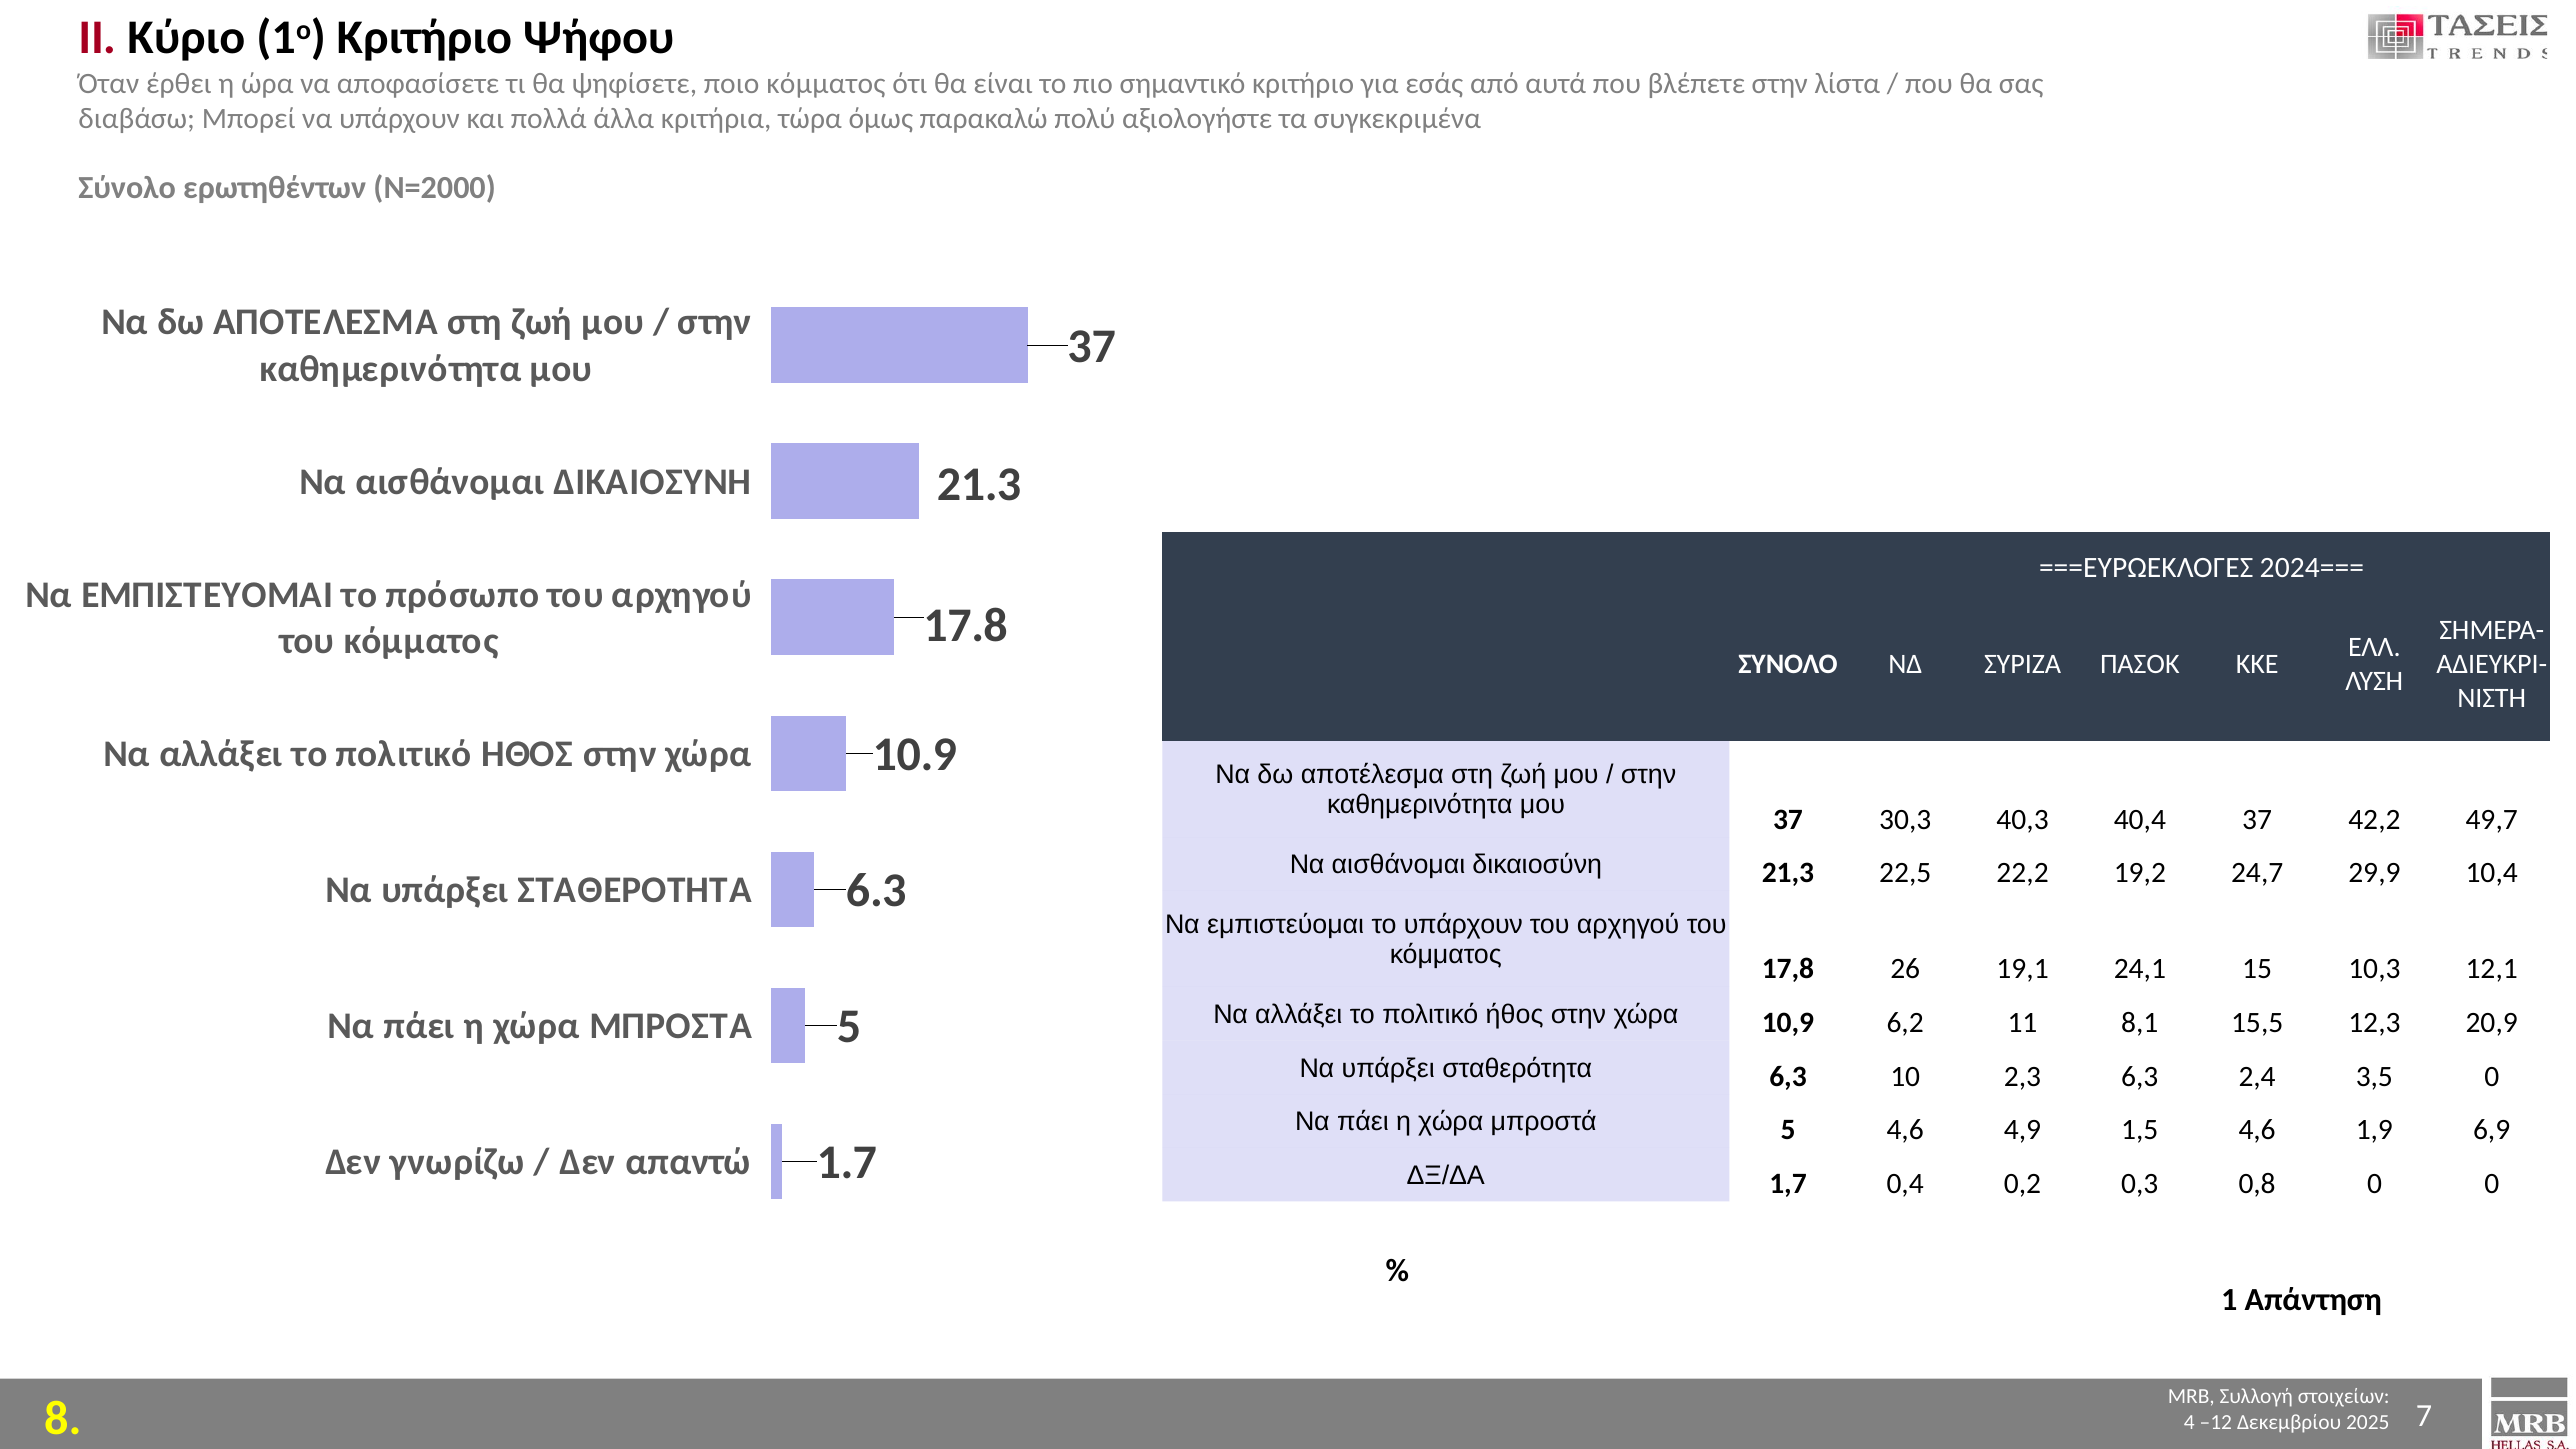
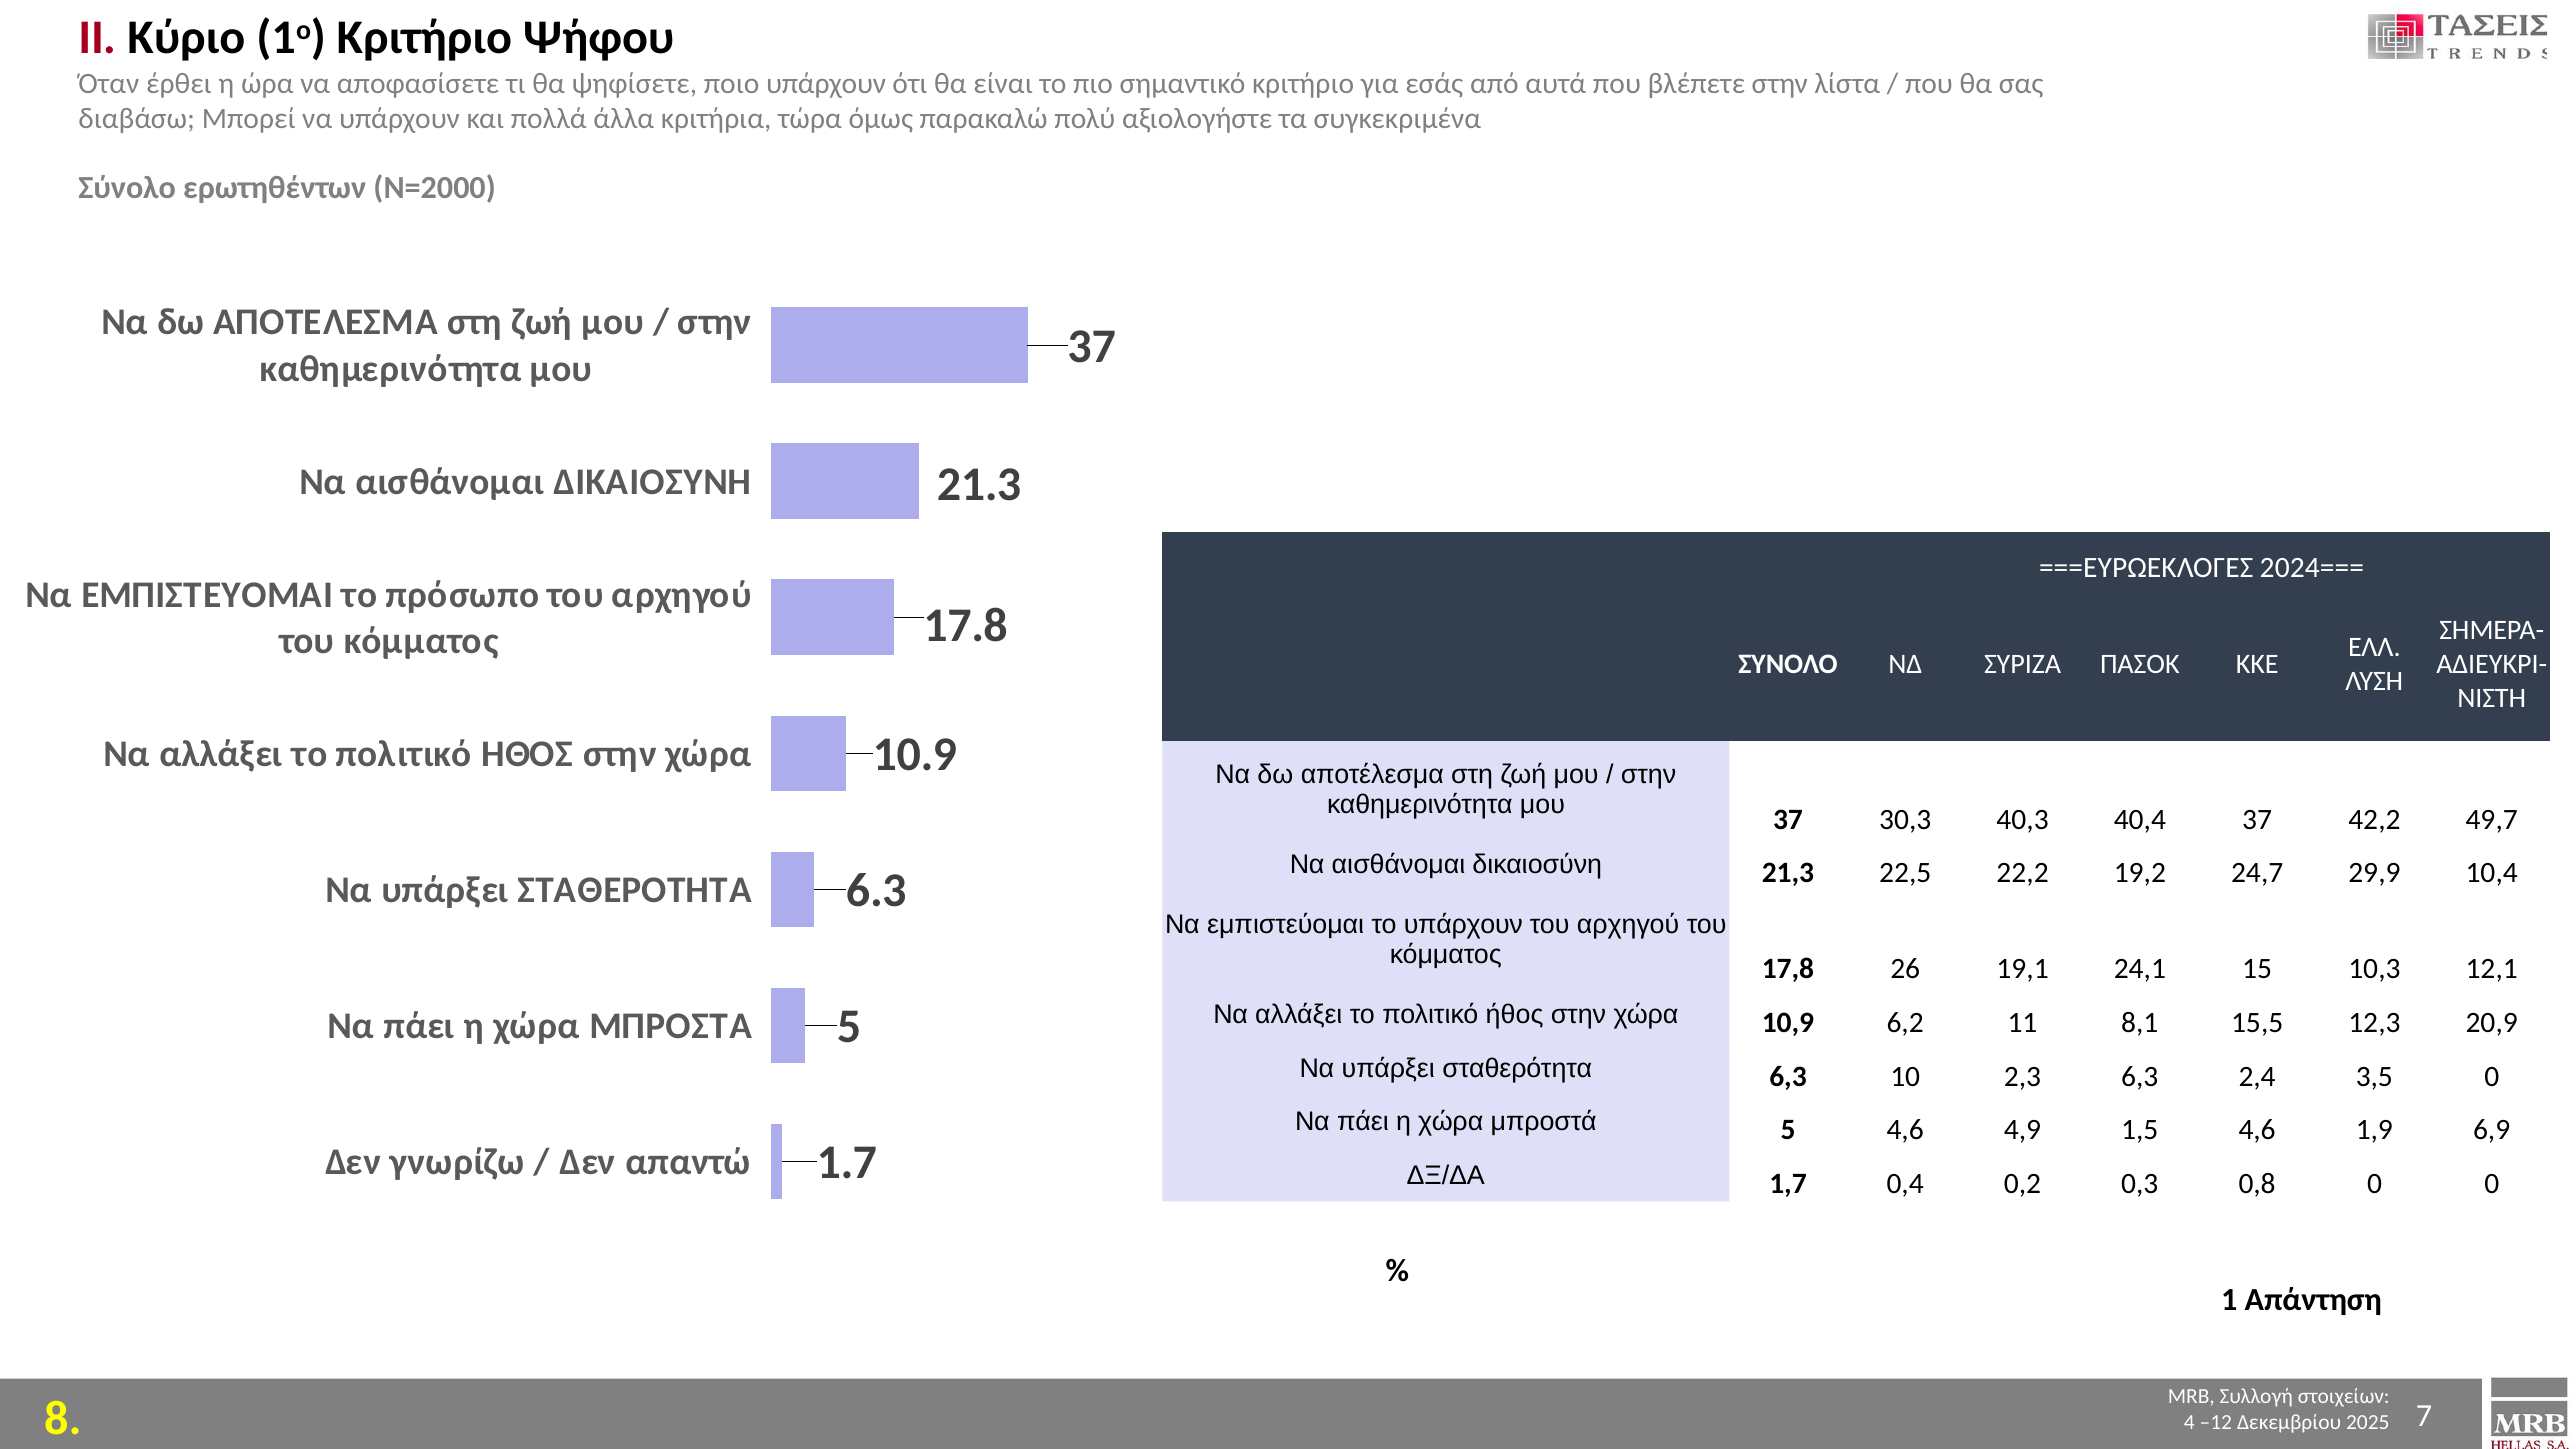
ποιο κόμματος: κόμματος -> υπάρχουν (826, 83)
